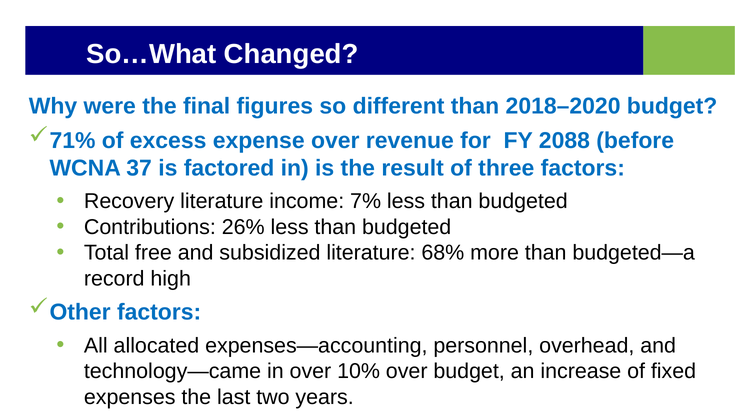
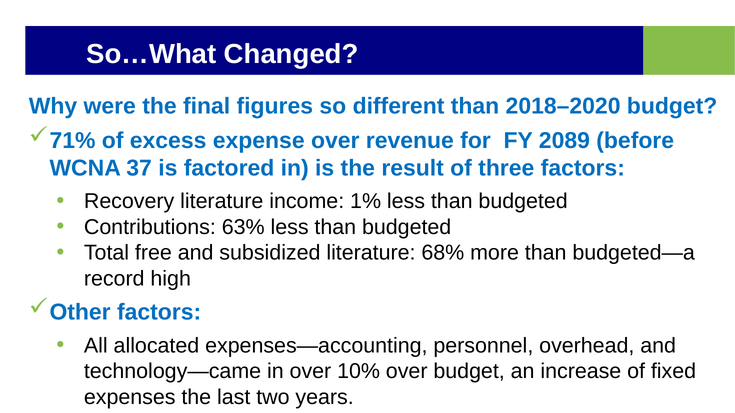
2088: 2088 -> 2089 (564, 141)
7%: 7% -> 1% (366, 202)
26%: 26% -> 63% (243, 227)
